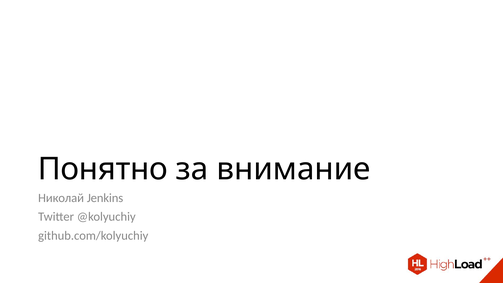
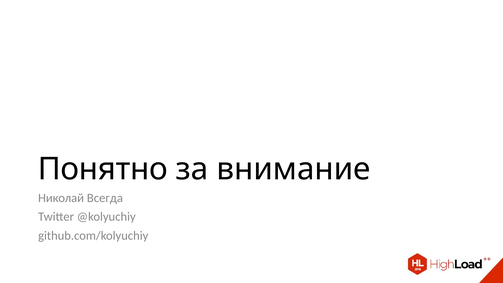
Jenkins: Jenkins -> Всегда (105, 198)
